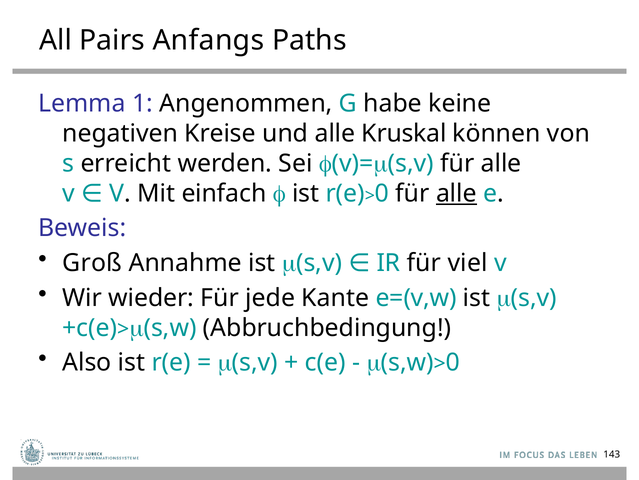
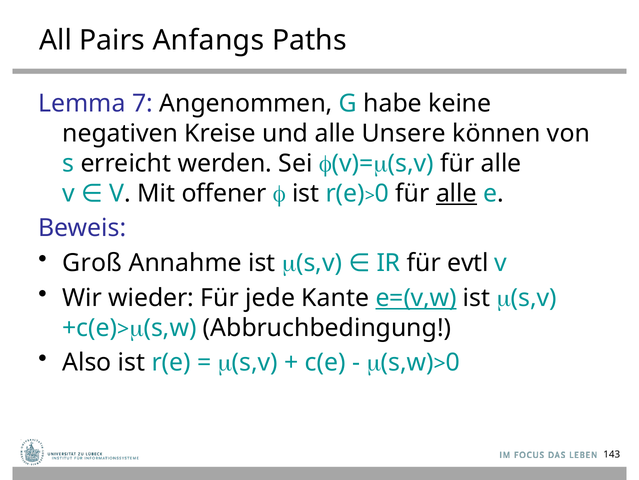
1: 1 -> 7 (142, 103)
Kruskal: Kruskal -> Unsere (404, 133)
einfach: einfach -> offener (224, 193)
viel: viel -> evtl (468, 263)
e=(v,w underline: none -> present (416, 297)
